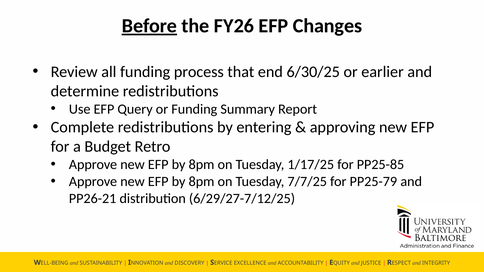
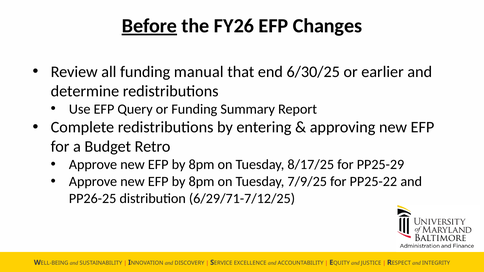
process: process -> manual (199, 72)
1/17/25: 1/17/25 -> 8/17/25 (311, 165)
PP25-85: PP25-85 -> PP25-29 (381, 165)
7/7/25: 7/7/25 -> 7/9/25 (307, 182)
PP25-79: PP25-79 -> PP25-22 (373, 182)
PP26-21: PP26-21 -> PP26-25 (93, 199)
6/29/27-7/12/25: 6/29/27-7/12/25 -> 6/29/71-7/12/25 (242, 199)
